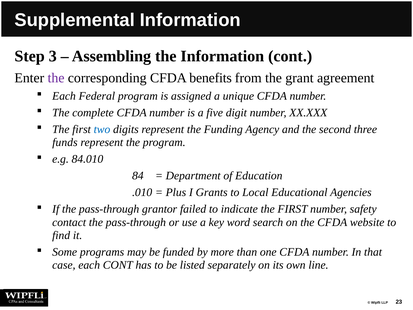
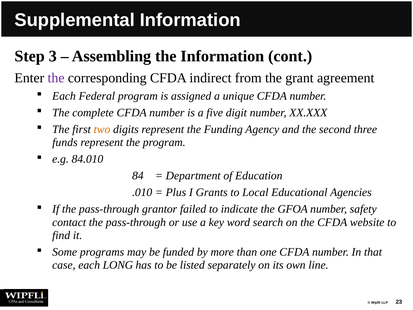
benefits: benefits -> indirect (210, 78)
two colour: blue -> orange (102, 129)
indicate the FIRST: FIRST -> GFOA (293, 209)
each CONT: CONT -> LONG (118, 265)
